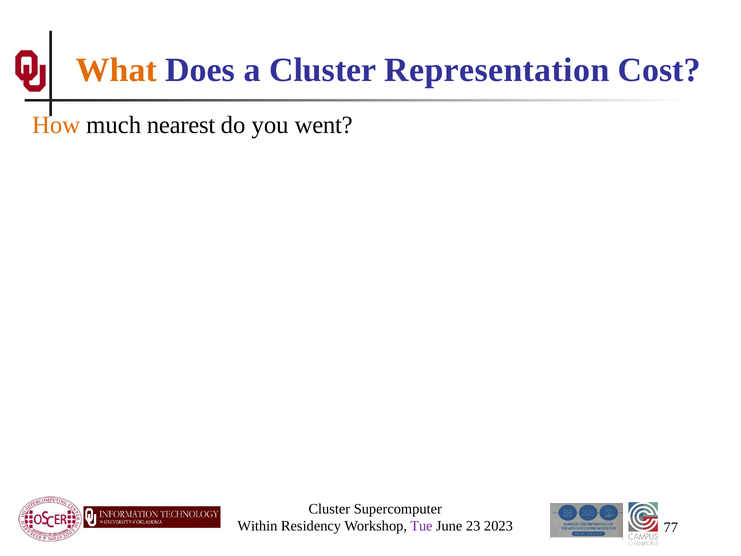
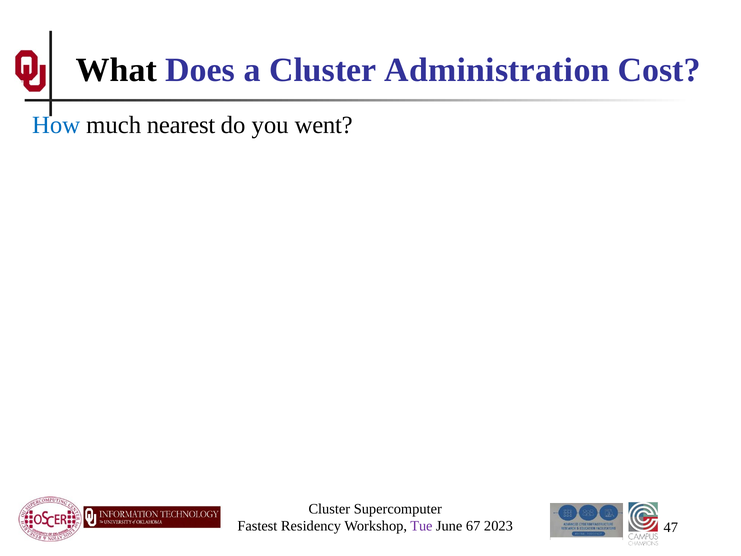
What colour: orange -> black (117, 70)
Representation: Representation -> Administration (497, 70)
How colour: orange -> blue (56, 125)
Within: Within -> Fastest (257, 526)
23: 23 -> 67 (473, 526)
77: 77 -> 47 (671, 527)
